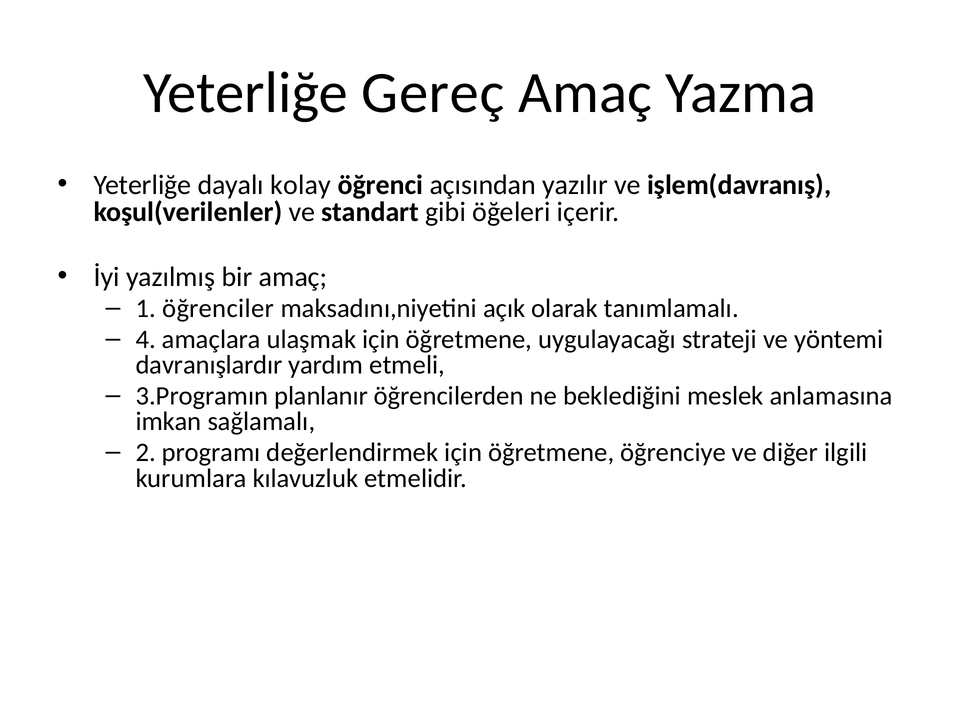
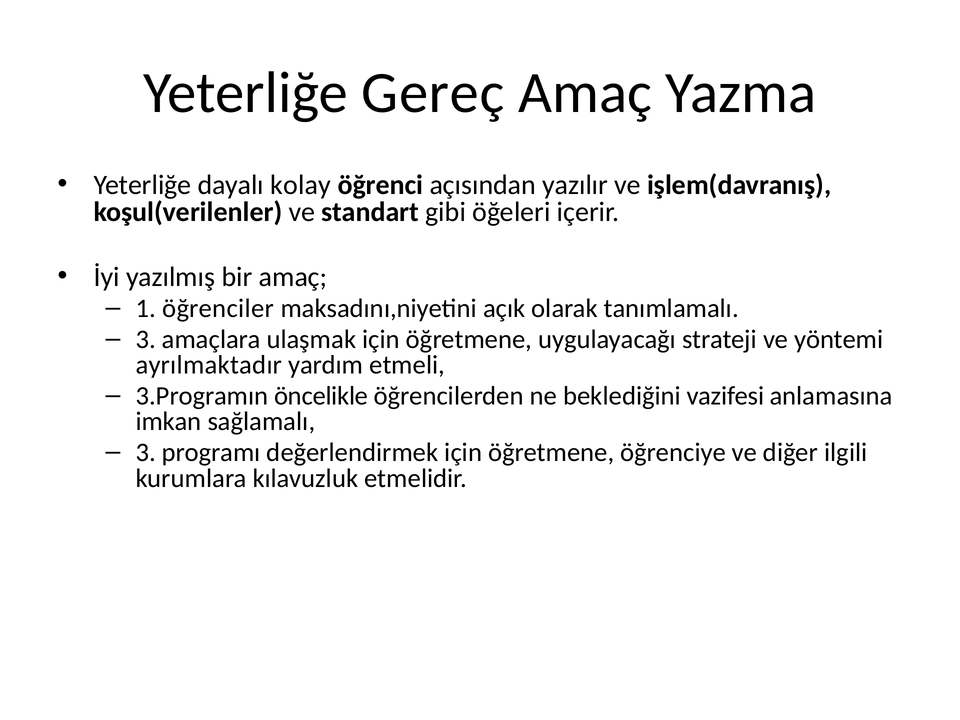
4: 4 -> 3 (146, 339)
davranışlardır: davranışlardır -> ayrılmaktadır (209, 365)
planlanır: planlanır -> öncelikle (321, 396)
meslek: meslek -> vazifesi (725, 396)
2: 2 -> 3 (146, 453)
